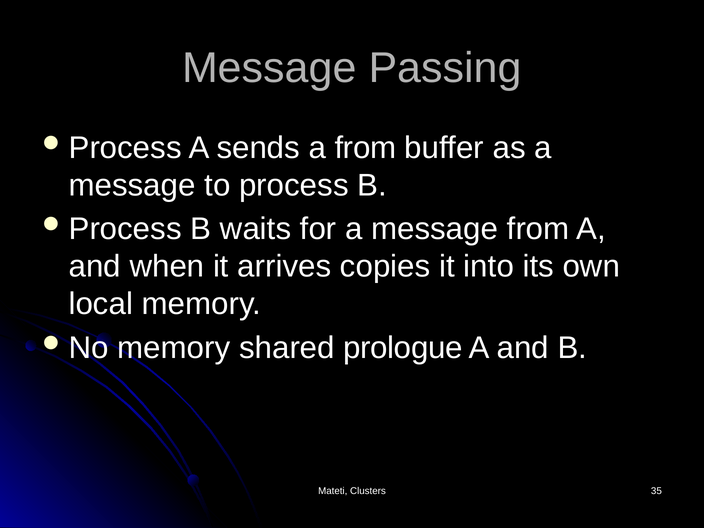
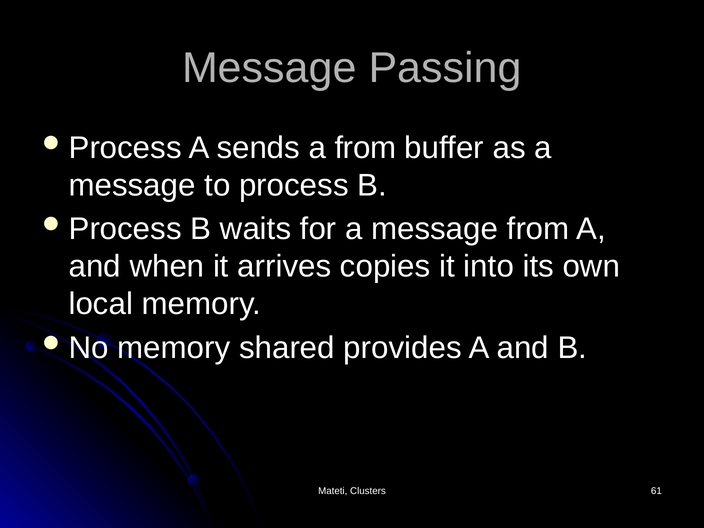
prologue: prologue -> provides (403, 348)
35: 35 -> 61 (656, 491)
